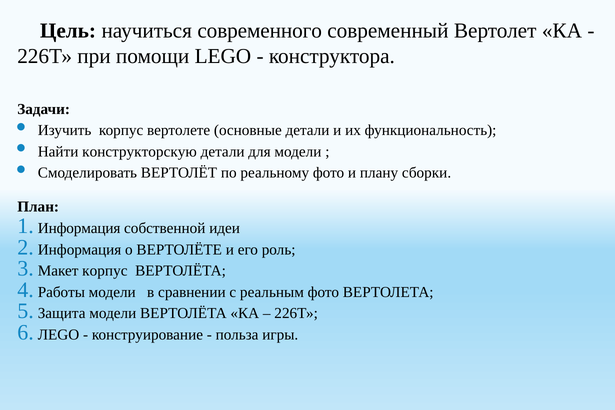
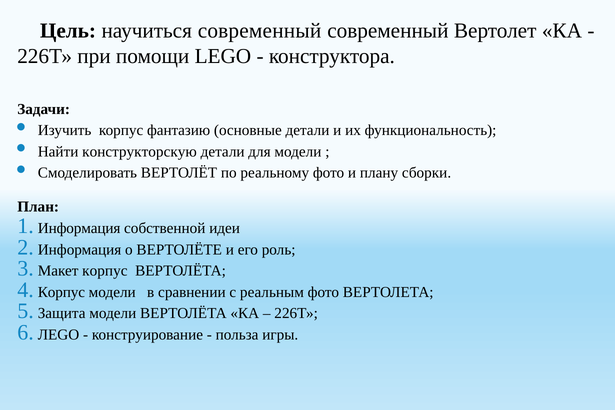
научиться современного: современного -> современный (260, 31)
вертолете: вертолете -> фантазию (179, 130)
Работы: Работы -> Корпус (61, 292)
